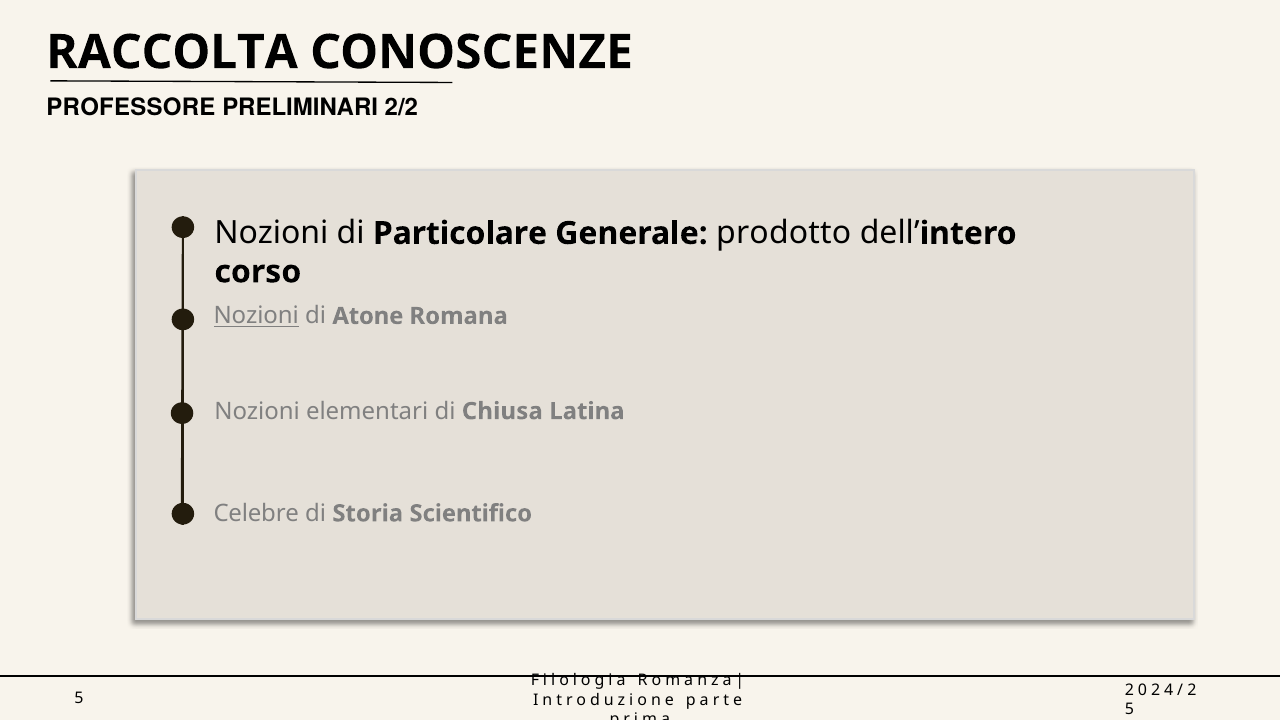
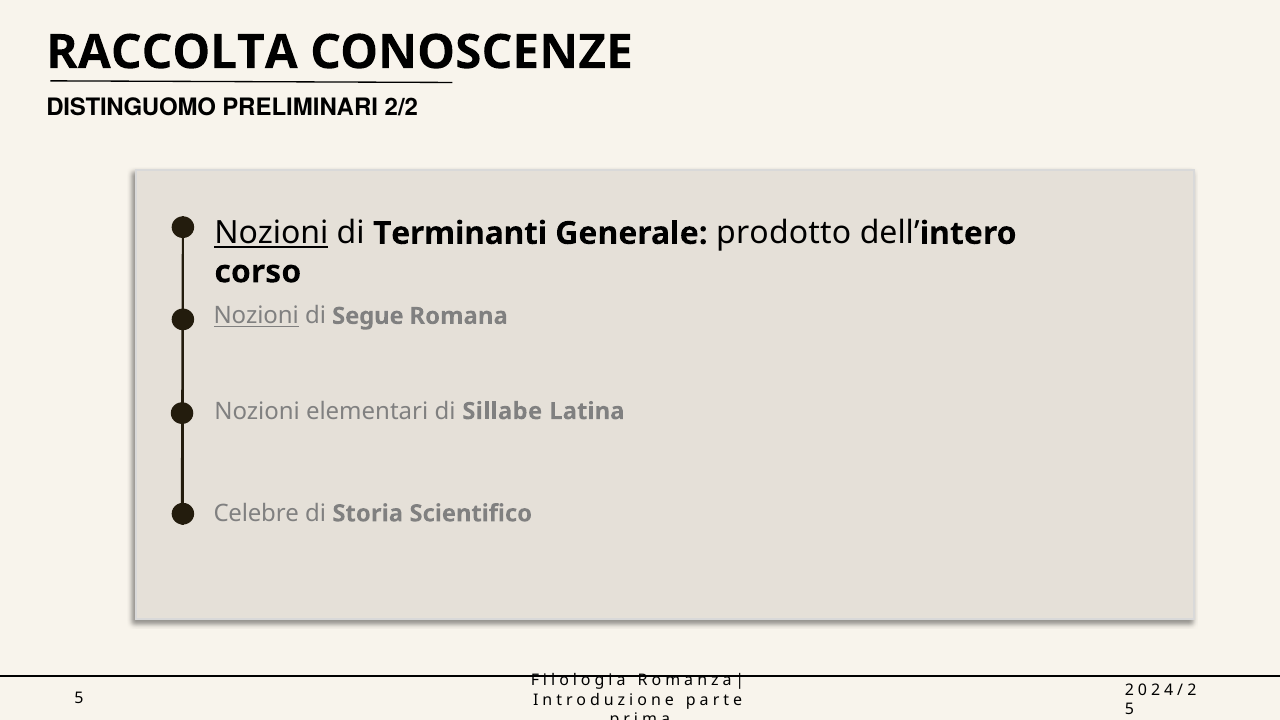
PROFESSORE: PROFESSORE -> DISTINGUOMO (131, 107)
Nozioni underline: none -> present (271, 233)
Particolare: Particolare -> Terminanti (460, 233)
Atone: Atone -> Segue (368, 316)
Chiusa: Chiusa -> Sillabe (502, 411)
